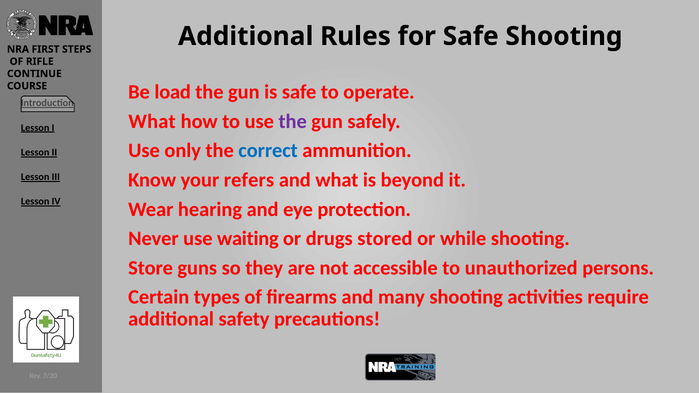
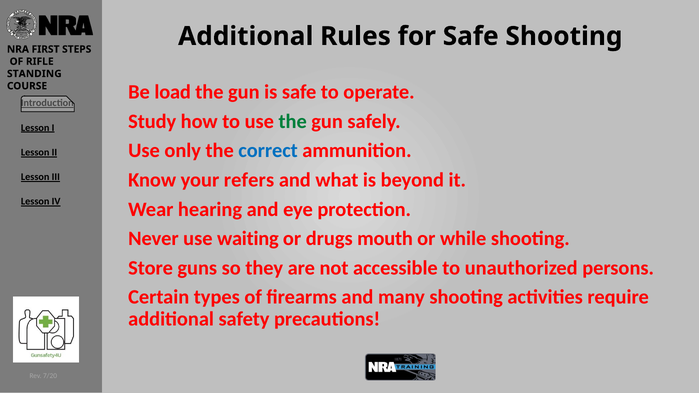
CONTINUE: CONTINUE -> STANDING (34, 74)
What: What -> Study (152, 121)
the colour: purple -> green (293, 121)
stored: stored -> mouth (385, 239)
